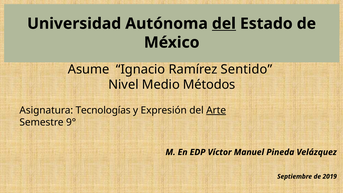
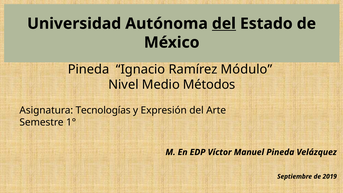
Asume: Asume -> Pineda (89, 69)
Sentido: Sentido -> Módulo (246, 69)
Arte underline: present -> none (216, 110)
9°: 9° -> 1° (71, 122)
